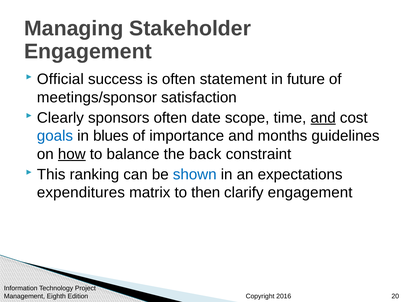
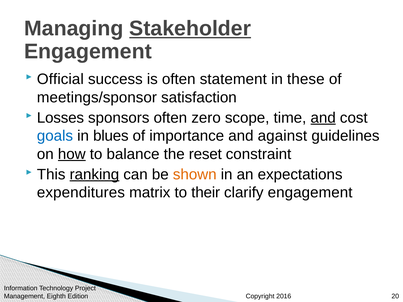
Stakeholder underline: none -> present (190, 29)
future: future -> these (306, 79)
Clearly: Clearly -> Losses (60, 118)
date: date -> zero (206, 118)
months: months -> against (282, 136)
back: back -> reset (205, 154)
ranking underline: none -> present (94, 175)
shown colour: blue -> orange (195, 175)
then: then -> their (206, 193)
